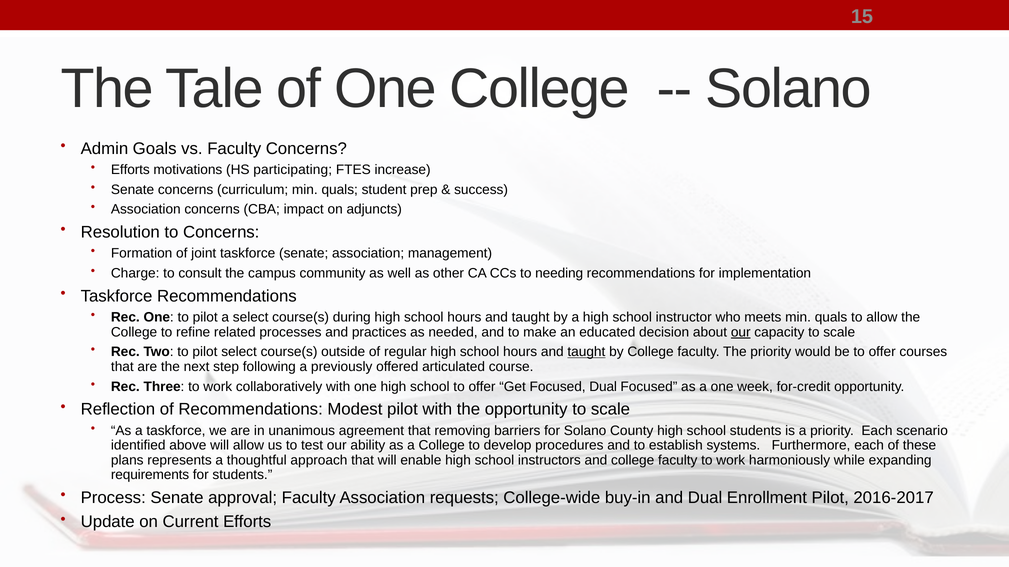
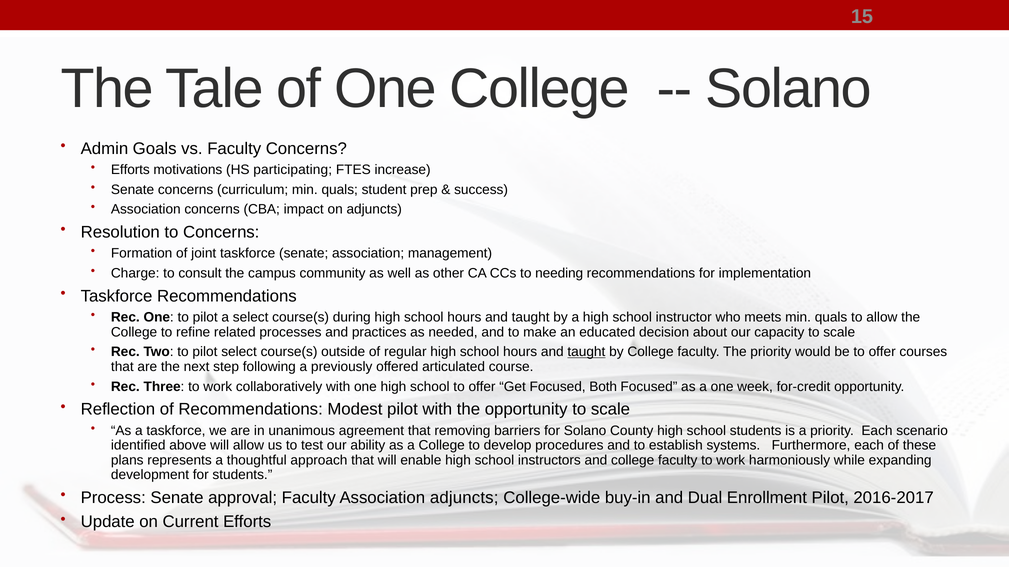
our underline: present -> none (741, 332)
Focused Dual: Dual -> Both (603, 387)
requirements: requirements -> development (150, 475)
Association requests: requests -> adjuncts (464, 498)
